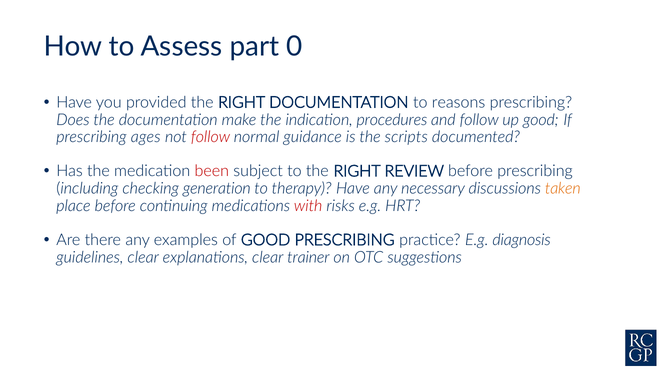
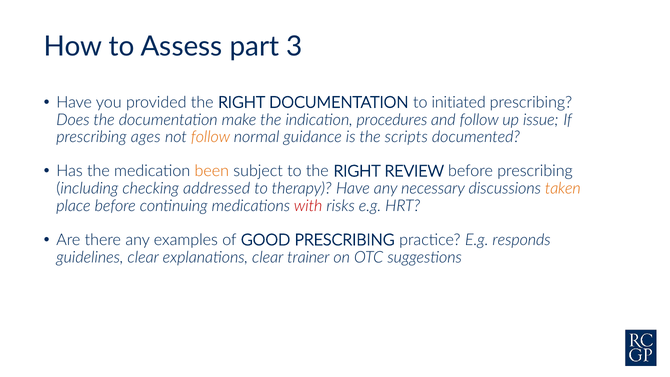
0: 0 -> 3 (294, 46)
reasons: reasons -> initiated (459, 102)
up good: good -> issue (541, 120)
follow colour: red -> orange (211, 137)
been colour: red -> orange (212, 171)
generation: generation -> addressed (217, 188)
diagnosis: diagnosis -> responds (522, 240)
